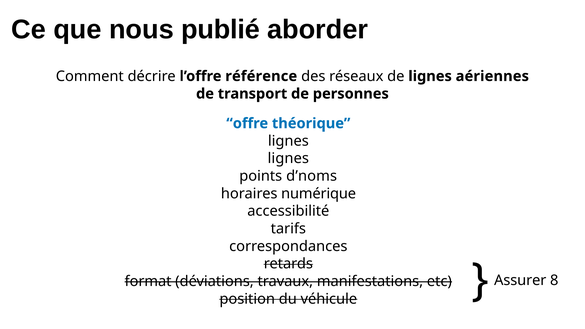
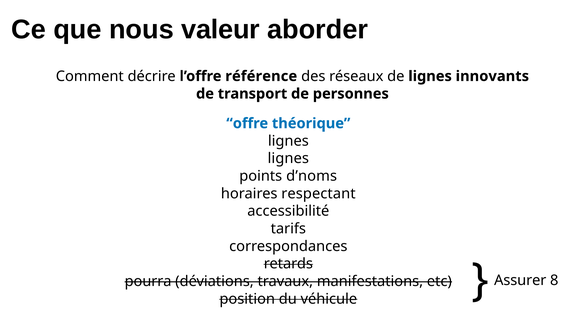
publié: publié -> valeur (221, 29)
aériennes: aériennes -> innovants (492, 76)
numérique: numérique -> respectant (318, 194)
format: format -> pourra (148, 281)
